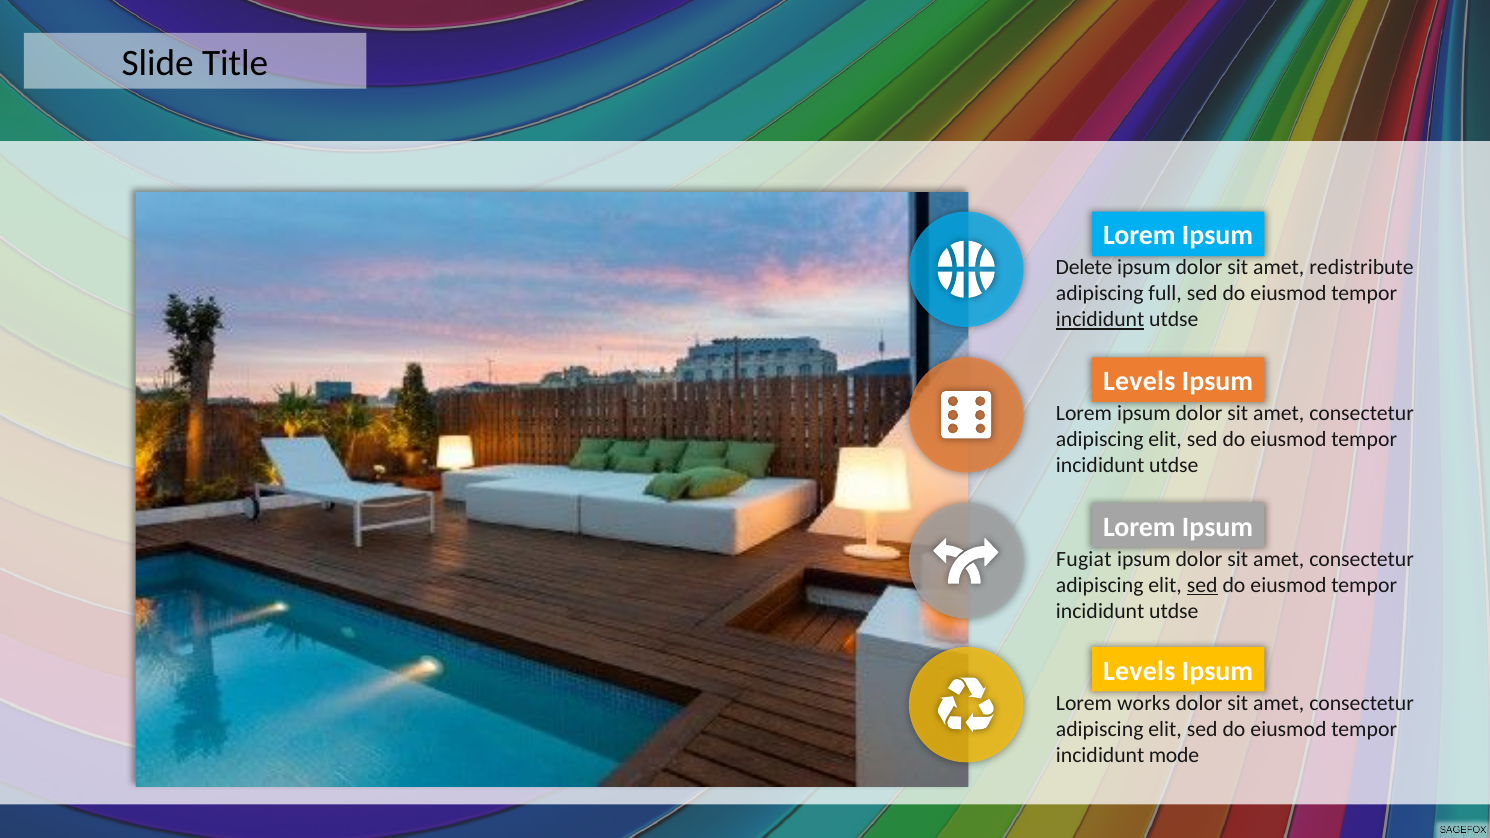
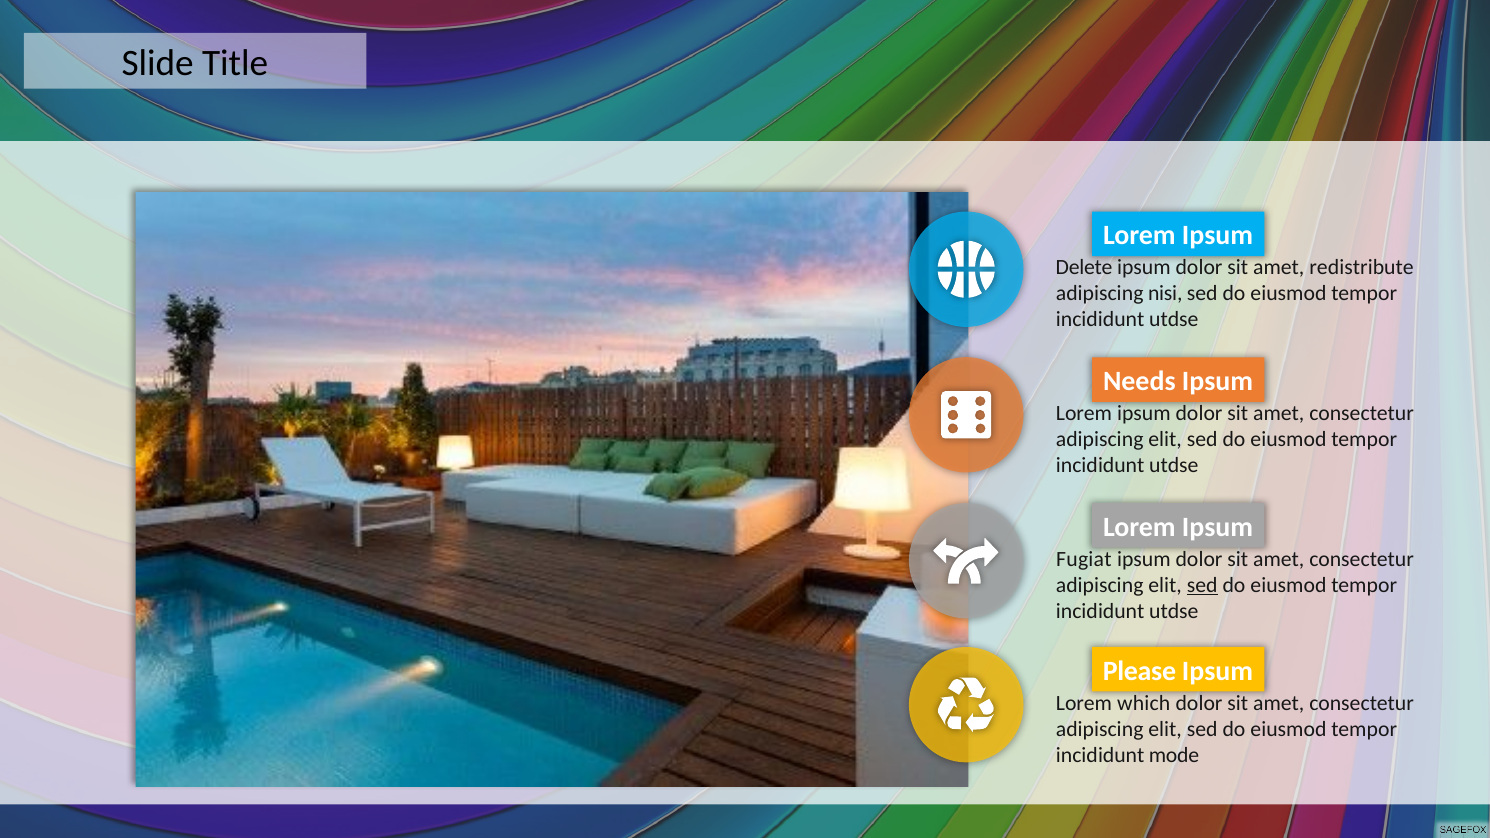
full: full -> nisi (1165, 294)
incididunt underline: present -> none (1100, 320)
Levels: Levels -> Needs (1139, 382)
Levels: Levels -> Please (1139, 671)
works: works -> which (1144, 703)
